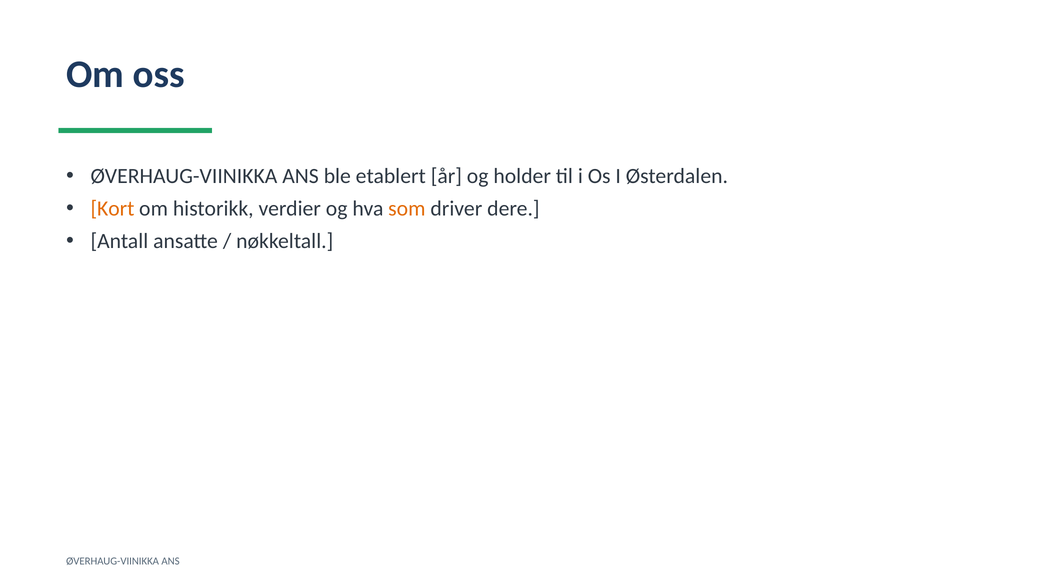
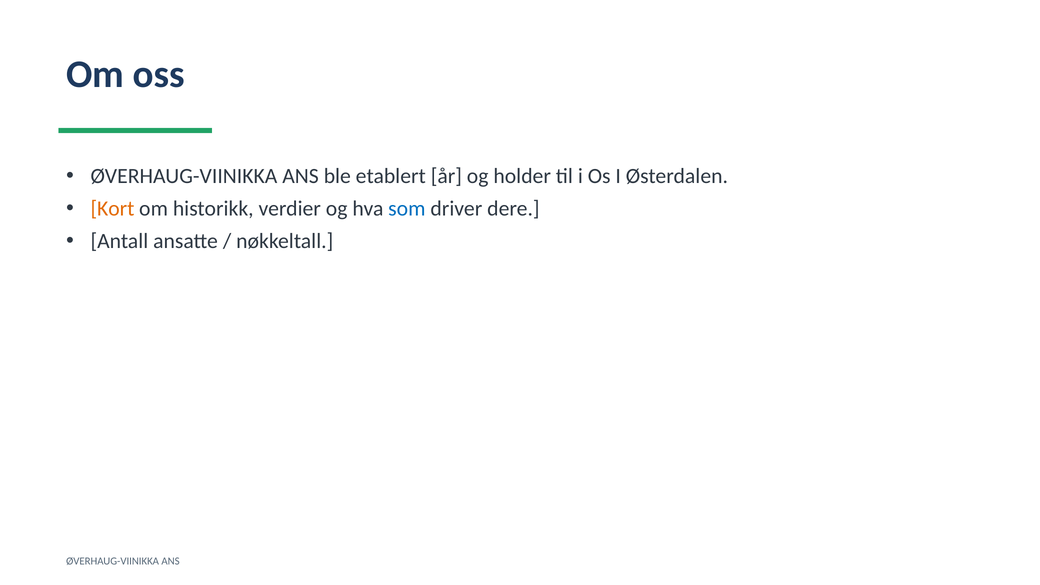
som colour: orange -> blue (407, 209)
